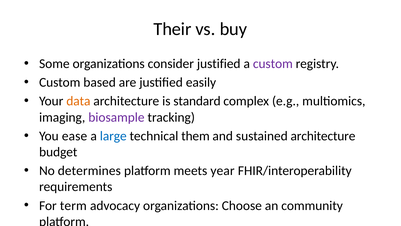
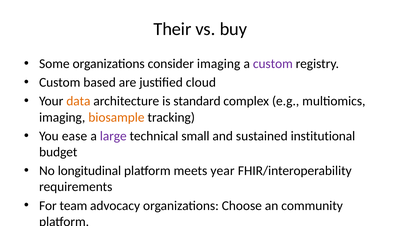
consider justified: justified -> imaging (219, 64)
easily: easily -> cloud (201, 82)
biosample colour: purple -> orange (116, 117)
large colour: blue -> purple (113, 136)
them: them -> small (195, 136)
sustained architecture: architecture -> institutional (323, 136)
determines: determines -> longitudinal (89, 171)
term: term -> team (73, 205)
